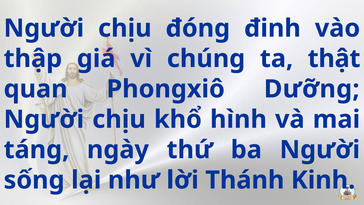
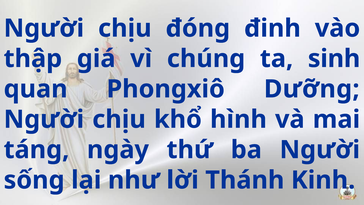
thật: thật -> sinh (334, 59)
